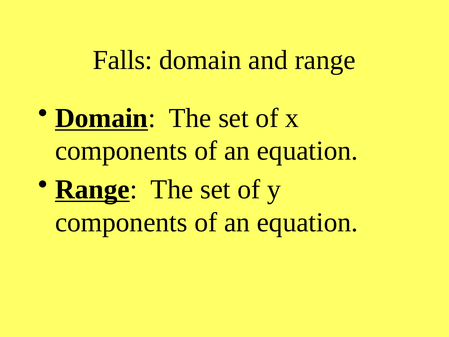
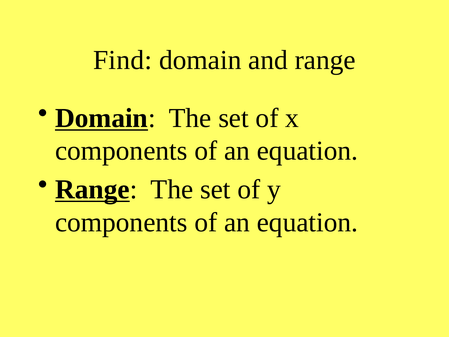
Falls: Falls -> Find (123, 60)
